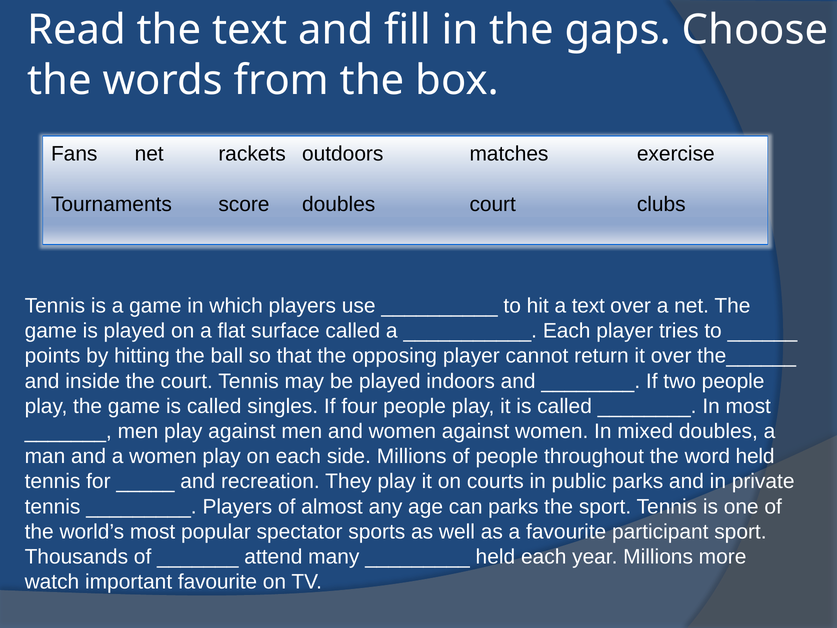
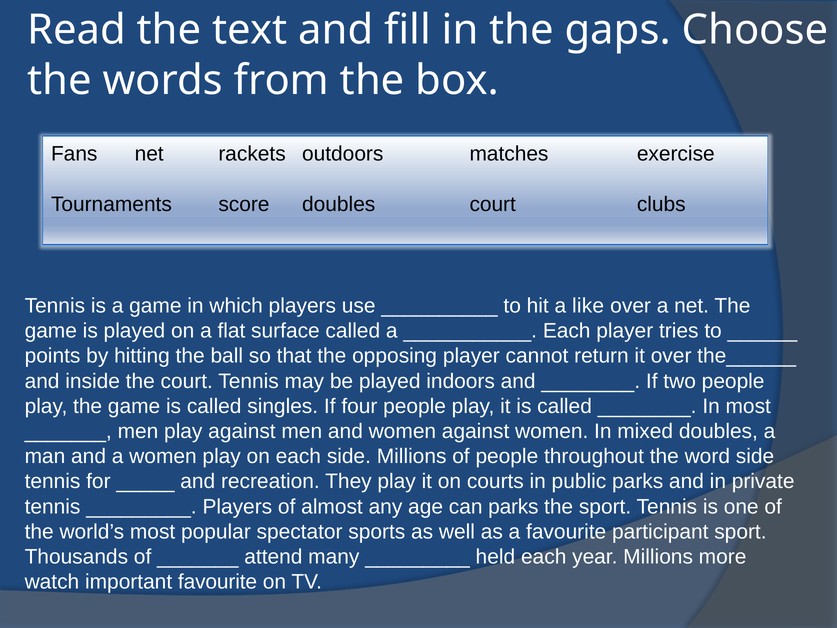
a text: text -> like (588, 306)
word held: held -> side (755, 456)
